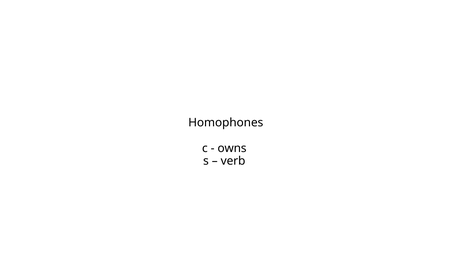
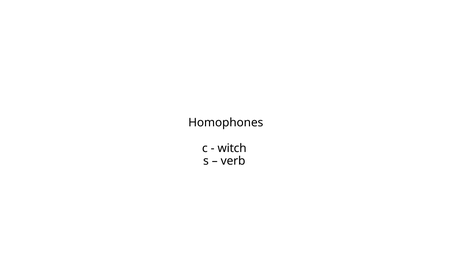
owns: owns -> witch (232, 148)
